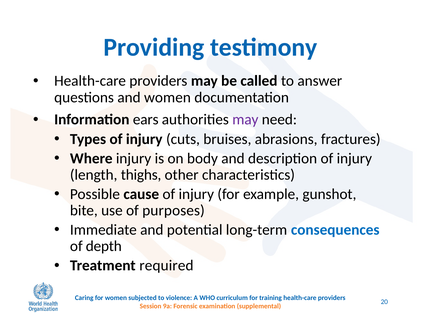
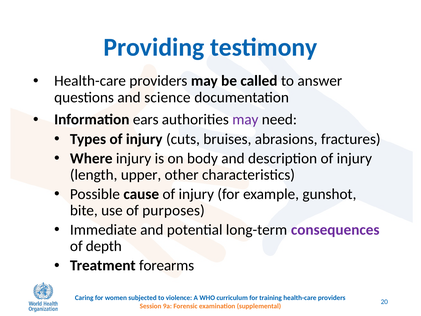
and women: women -> science (167, 97)
thighs: thighs -> upper (141, 175)
consequences colour: blue -> purple (335, 230)
required: required -> forearms (167, 265)
